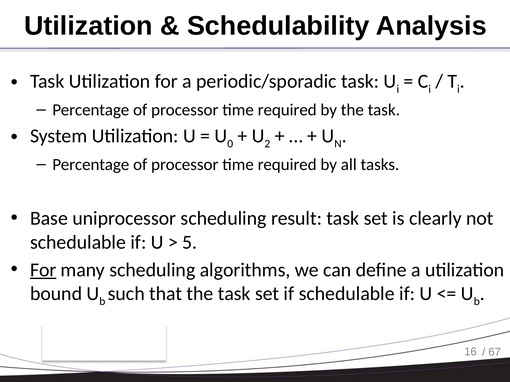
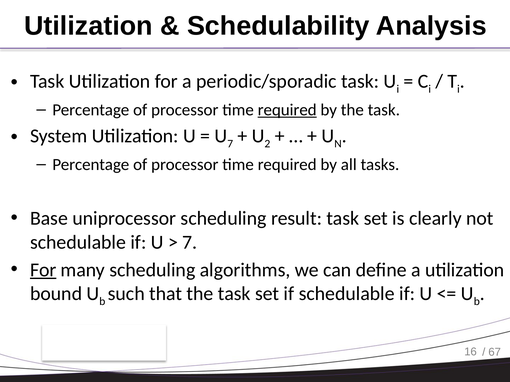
required underline: none -> present (287, 110)
U 0: 0 -> 7 (230, 144)
5: 5 -> 7 (190, 242)
